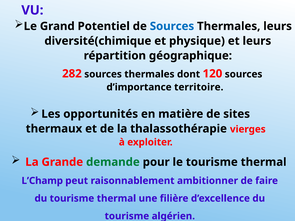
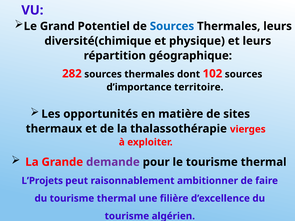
120: 120 -> 102 (212, 74)
demande colour: green -> purple (113, 162)
L’Champ: L’Champ -> L’Projets (42, 181)
